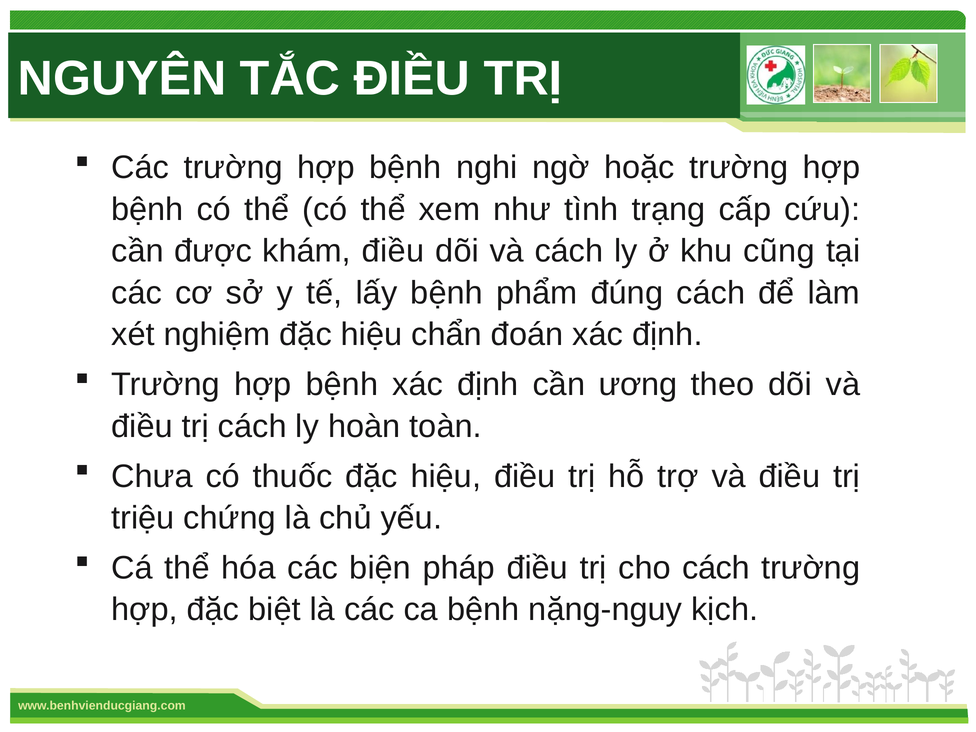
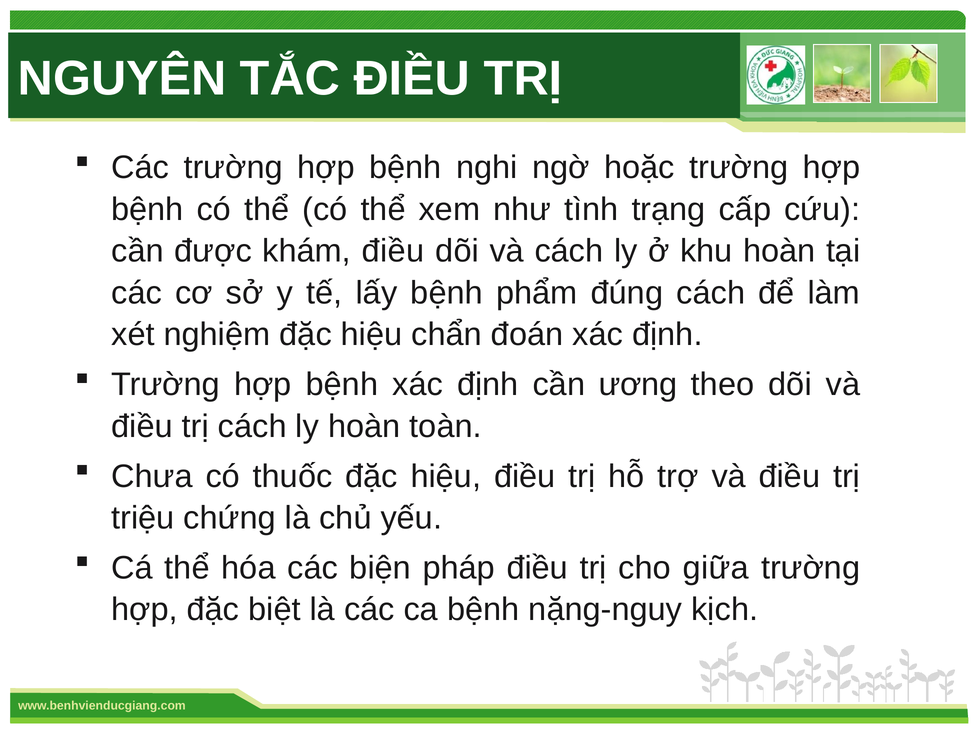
khu cũng: cũng -> hoàn (779, 251)
cho cách: cách -> giữa (716, 568)
